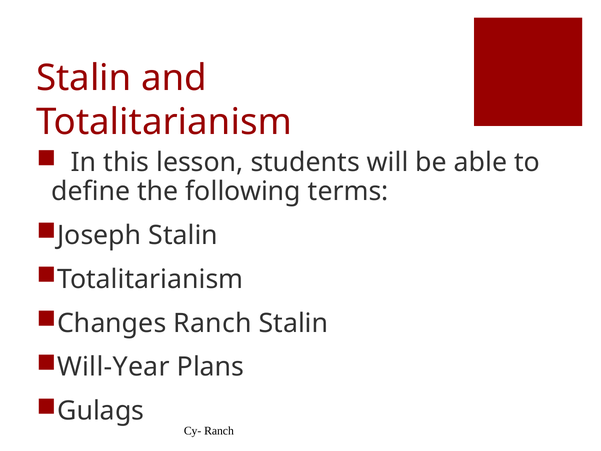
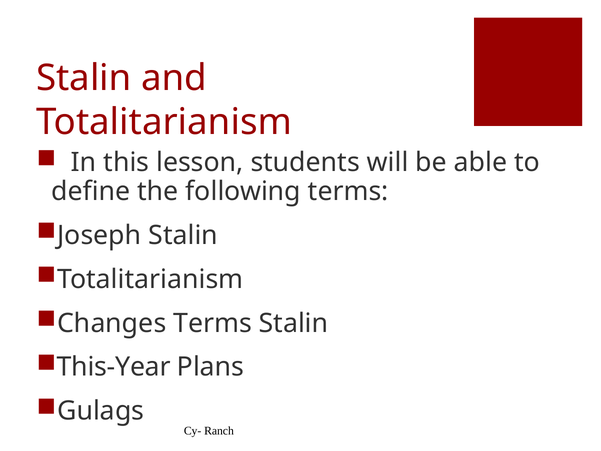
Changes Ranch: Ranch -> Terms (213, 323)
Will-Year: Will-Year -> This-Year (114, 367)
